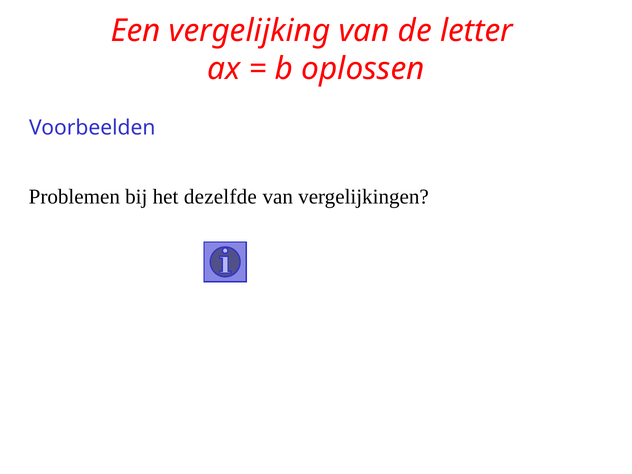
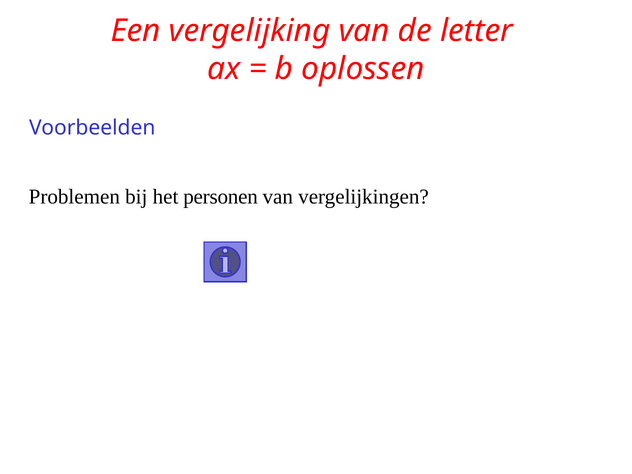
dezelfde: dezelfde -> personen (221, 197)
